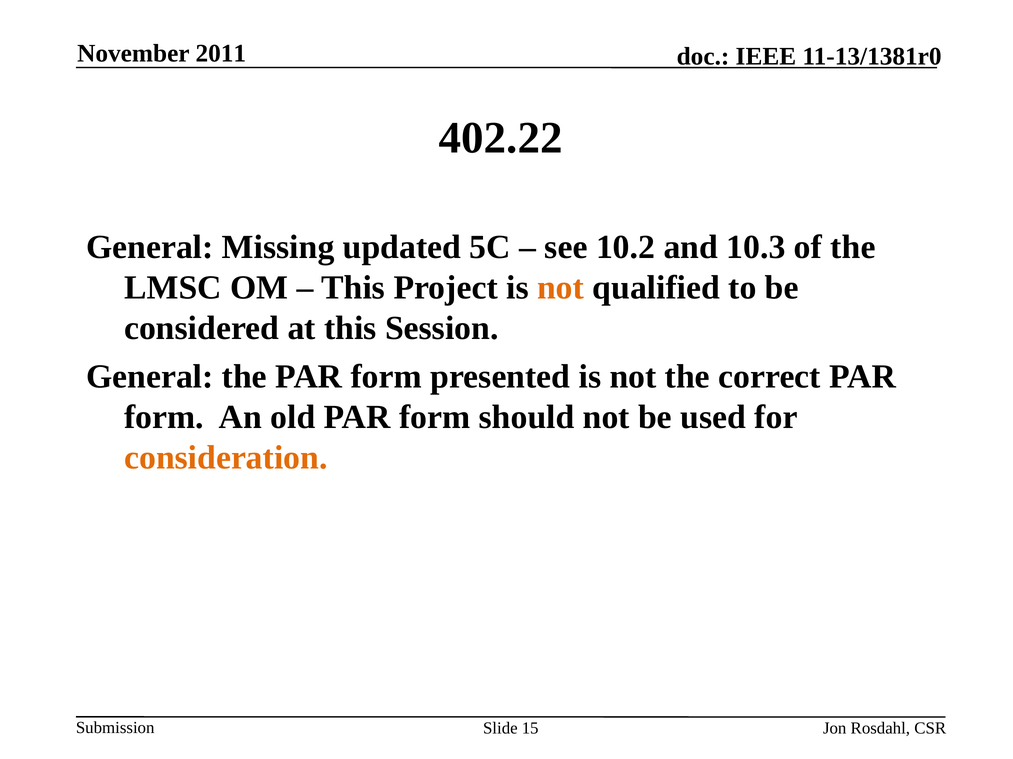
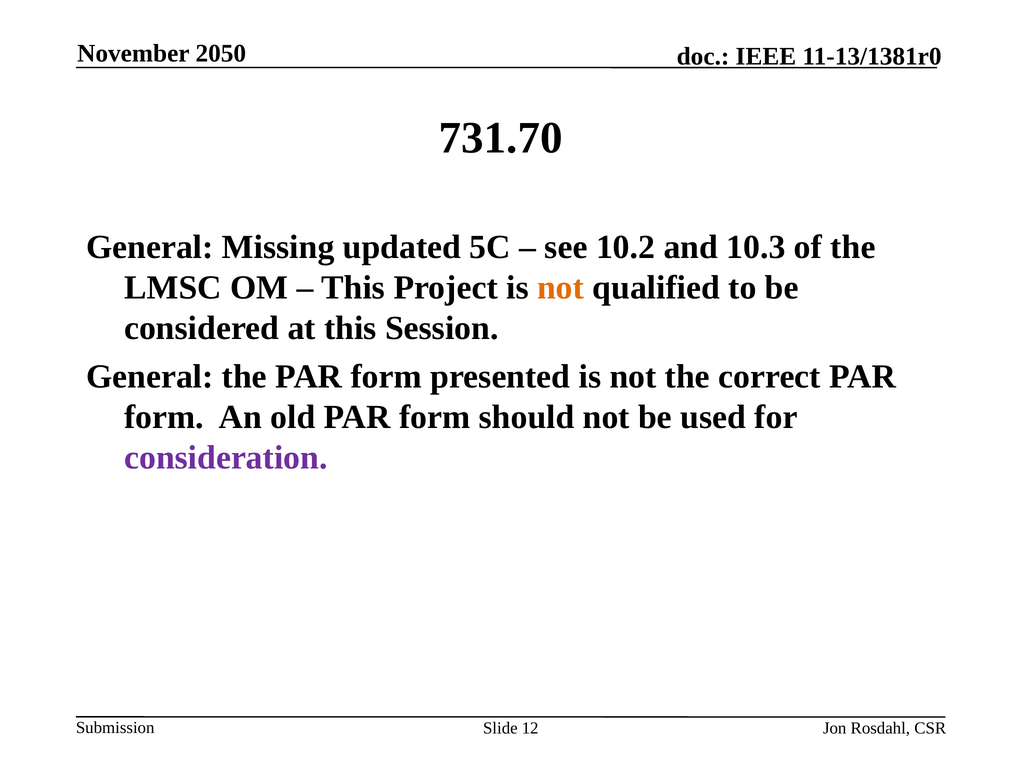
2011: 2011 -> 2050 (221, 54)
402.22: 402.22 -> 731.70 (501, 138)
consideration colour: orange -> purple (226, 458)
15: 15 -> 12 (530, 729)
